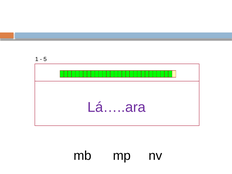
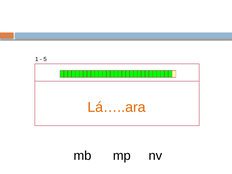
Lá…..ara colour: purple -> orange (117, 107)
